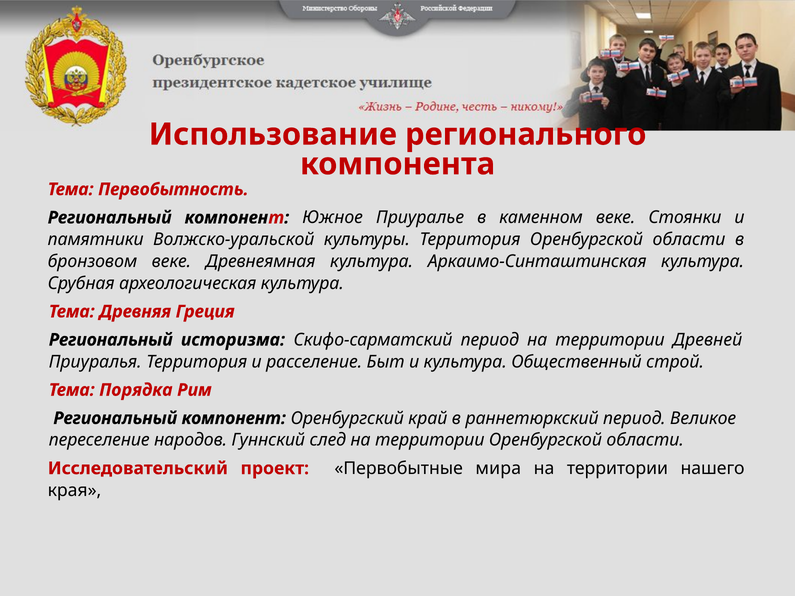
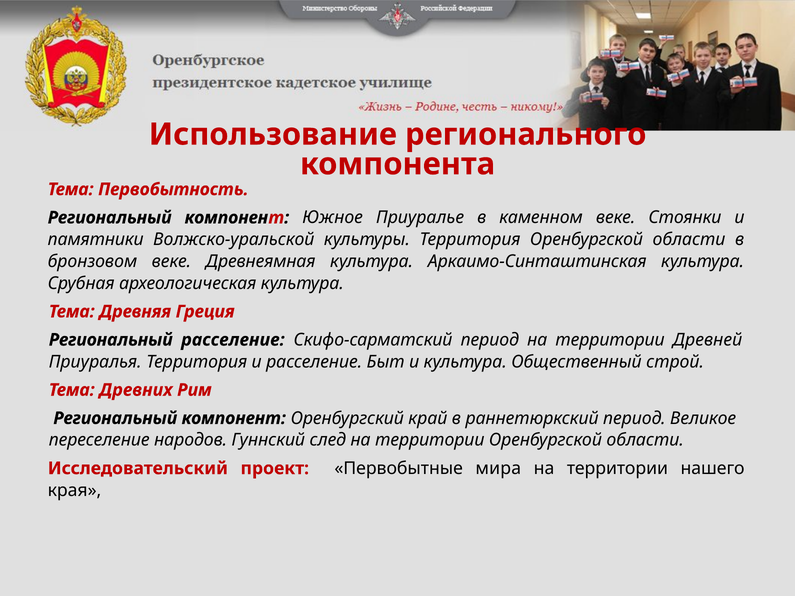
Региональный историзма: историзма -> расселение (233, 340)
Порядка: Порядка -> Древних (136, 390)
